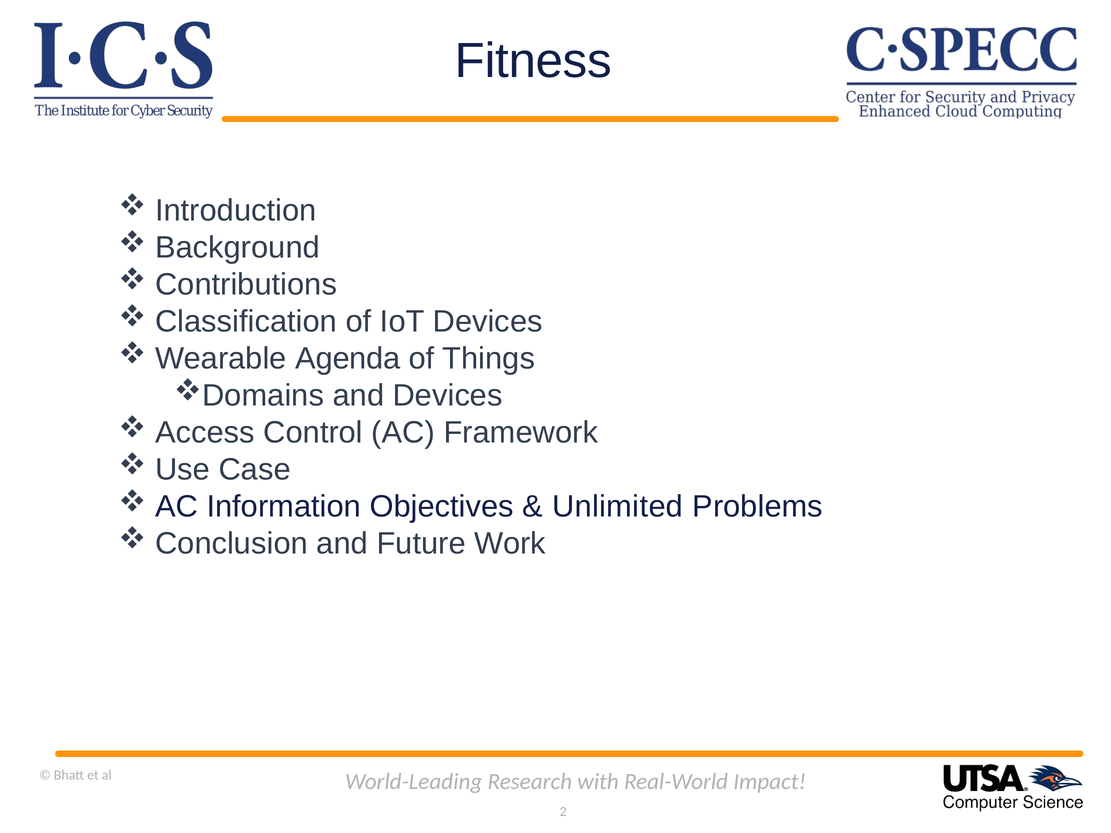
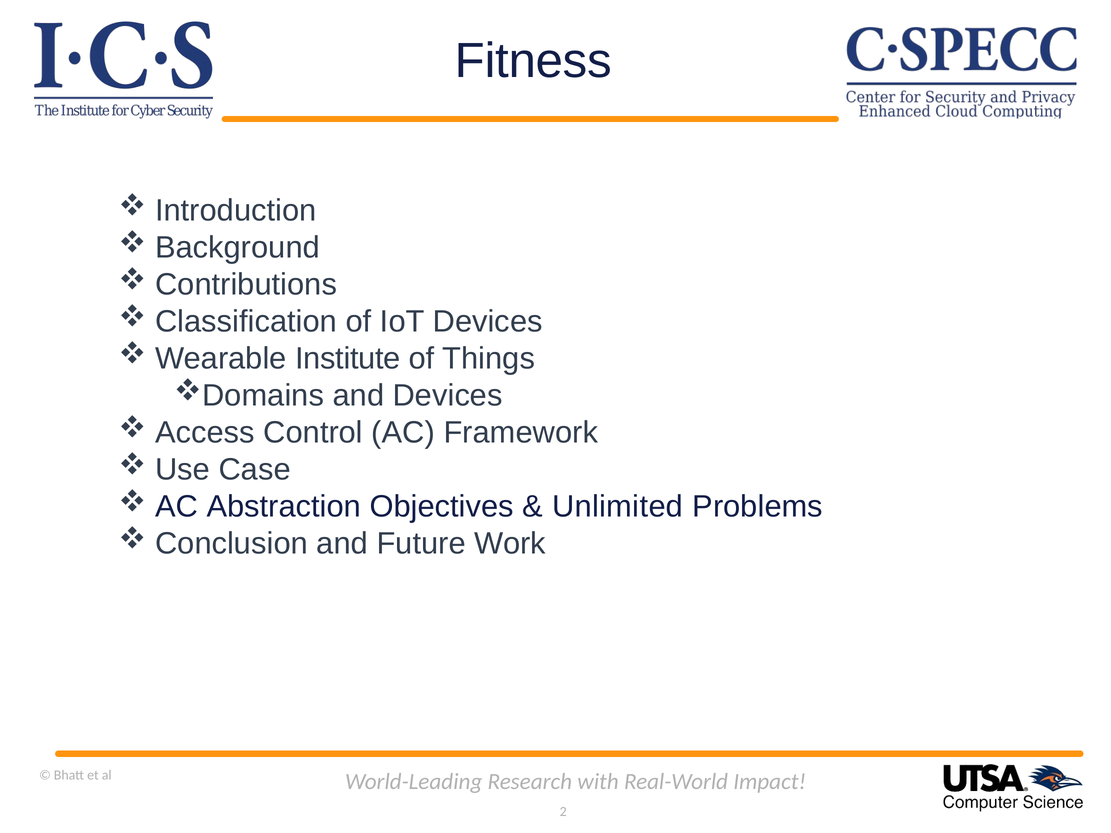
Agenda: Agenda -> Institute (348, 359)
Information: Information -> Abstraction (284, 507)
